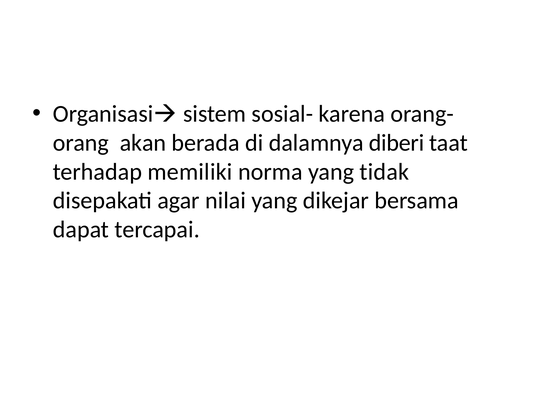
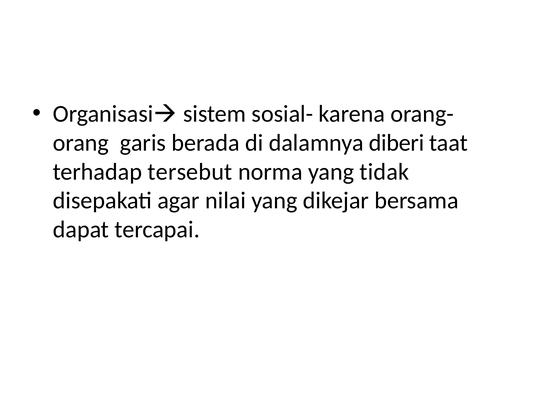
akan: akan -> garis (143, 143)
memiliki: memiliki -> tersebut (190, 172)
